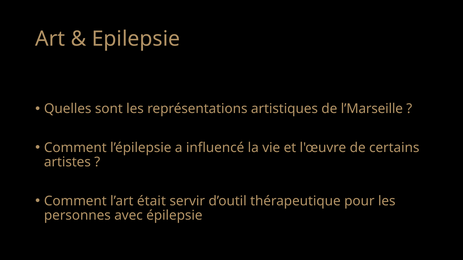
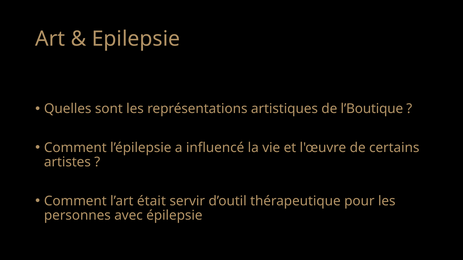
l’Marseille: l’Marseille -> l’Boutique (372, 109)
